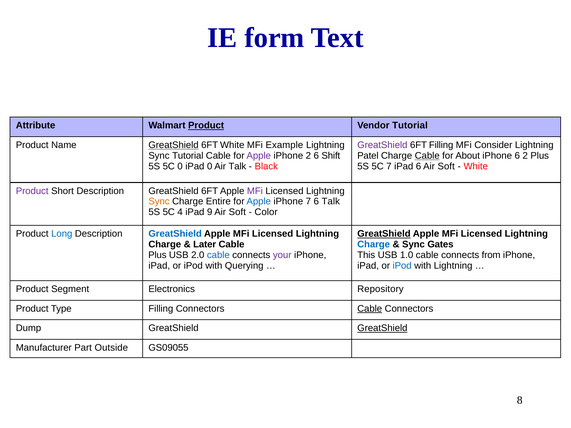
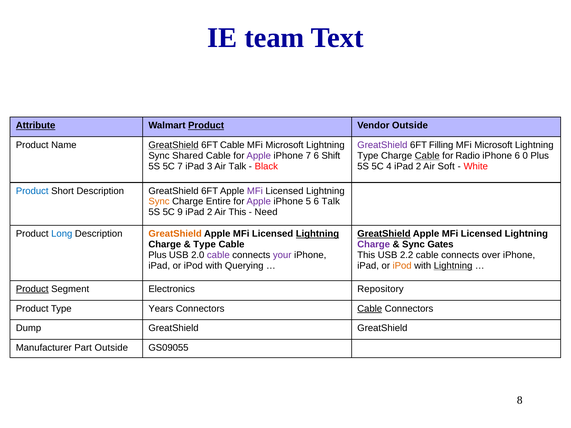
form: form -> team (274, 38)
Attribute underline: none -> present (36, 126)
Vendor Tutorial: Tutorial -> Outside (410, 126)
6FT White: White -> Cable (232, 145)
Example: Example -> Microsoft (285, 145)
Consider: Consider -> Microsoft (493, 145)
Sync Tutorial: Tutorial -> Shared (188, 156)
iPhone 2: 2 -> 7 (308, 156)
Patel: Patel -> Type (368, 156)
About: About -> Radio (468, 156)
6 2: 2 -> 0 (525, 156)
5C 0: 0 -> 7 (180, 166)
iPad 0: 0 -> 3 (210, 166)
5C 7: 7 -> 4 (389, 166)
6: 6 -> 2 (419, 166)
Product colour: purple -> blue (32, 191)
Apple colour: blue -> purple (259, 202)
iPhone 7: 7 -> 5 (308, 202)
4: 4 -> 9 (180, 212)
9: 9 -> 2 (210, 212)
Soft: Soft -> This (237, 212)
Color: Color -> Need (266, 212)
GreatShield colour: blue -> orange (175, 234)
Lightning underline: none -> present (317, 234)
Later: Later -> Type (205, 245)
Charge colour: blue -> purple (374, 245)
cable colour: blue -> purple (218, 255)
1.0: 1.0 -> 2.2 (407, 255)
from: from -> over (491, 255)
iPod colour: blue -> orange (402, 266)
Lightning underline: none -> present (453, 266)
Product underline: none -> present (32, 289)
Type Filling: Filling -> Years (161, 309)
GreatShield underline: present -> none (382, 328)
